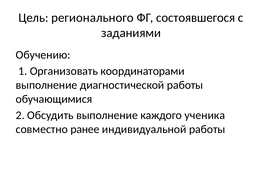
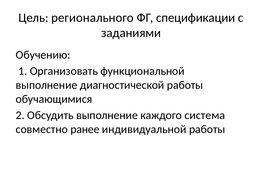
состоявшегося: состоявшегося -> спецификации (196, 18)
координаторами: координаторами -> функциональной (143, 71)
ученика: ученика -> система (205, 116)
